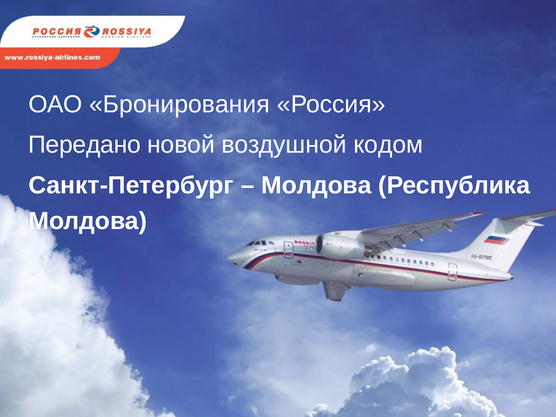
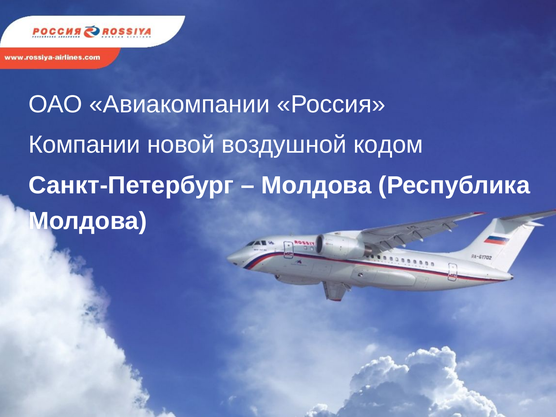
Бронирования: Бронирования -> Авиакомпании (180, 104)
Передано: Передано -> Компании (84, 145)
